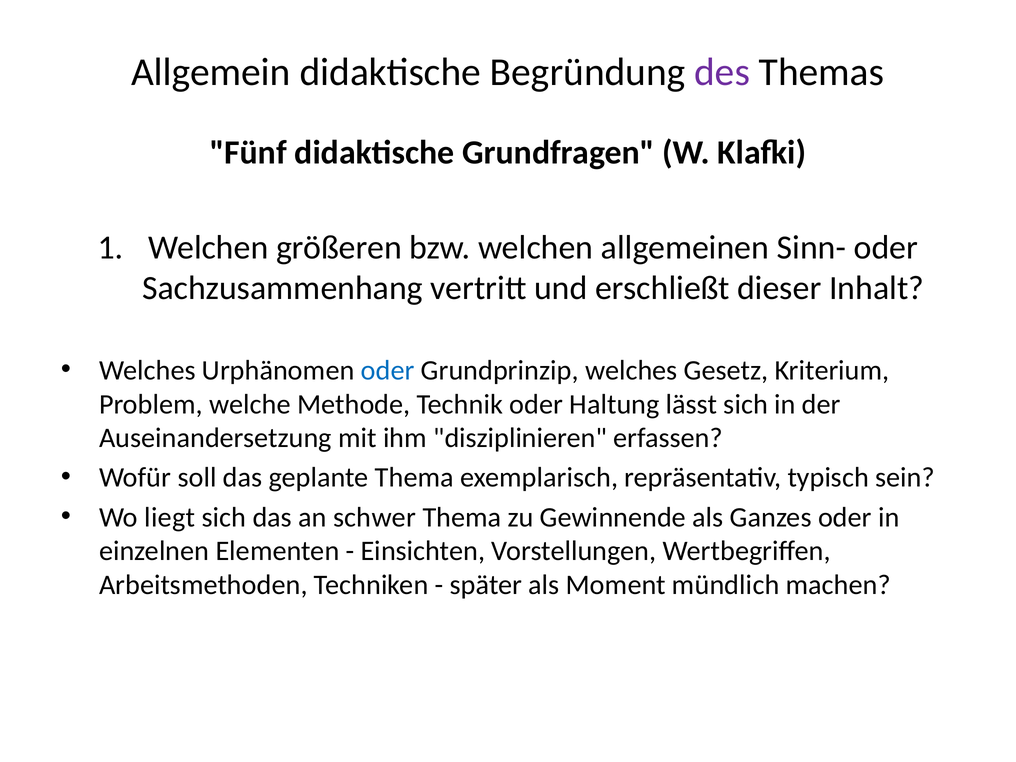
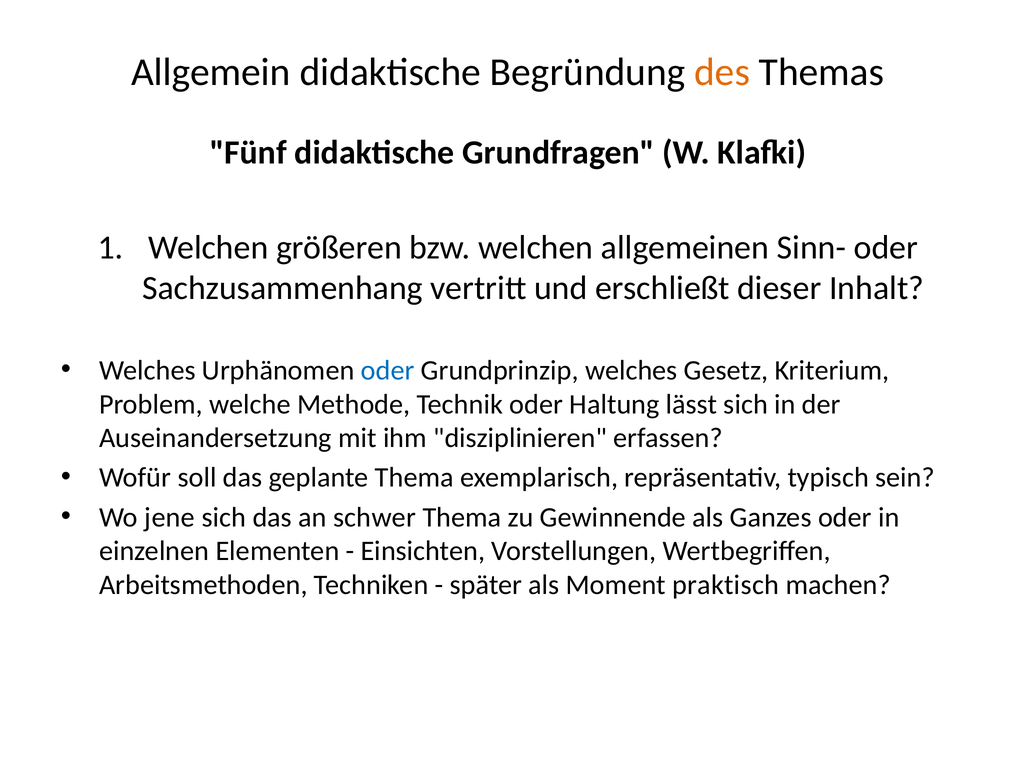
des colour: purple -> orange (722, 72)
liegt: liegt -> jene (170, 517)
mündlich: mündlich -> praktisch (726, 585)
